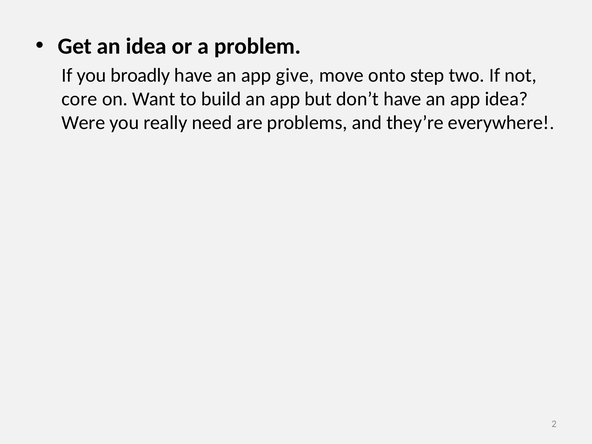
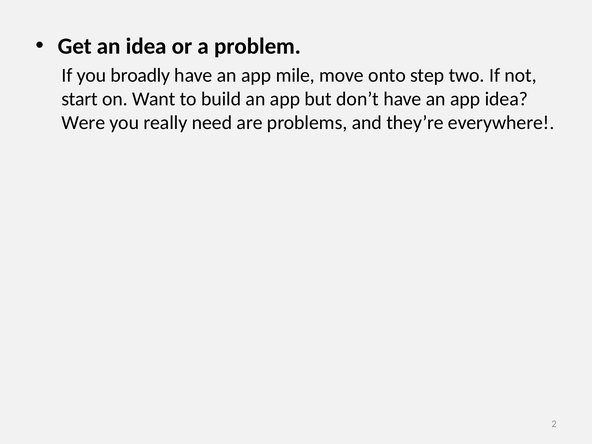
give: give -> mile (295, 75)
core: core -> start (80, 99)
